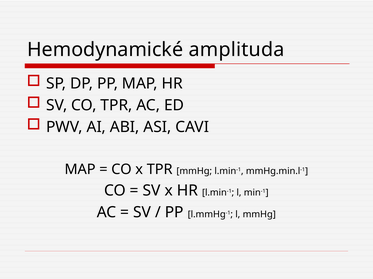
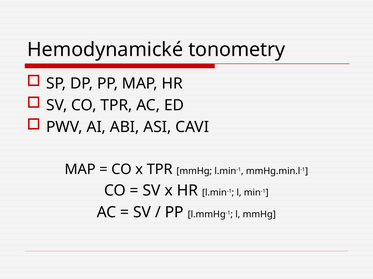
amplituda: amplituda -> tonometry (237, 50)
